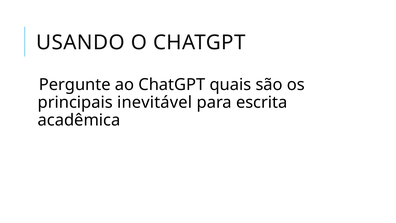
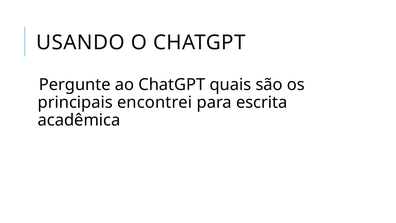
inevitável: inevitável -> encontrei (155, 102)
